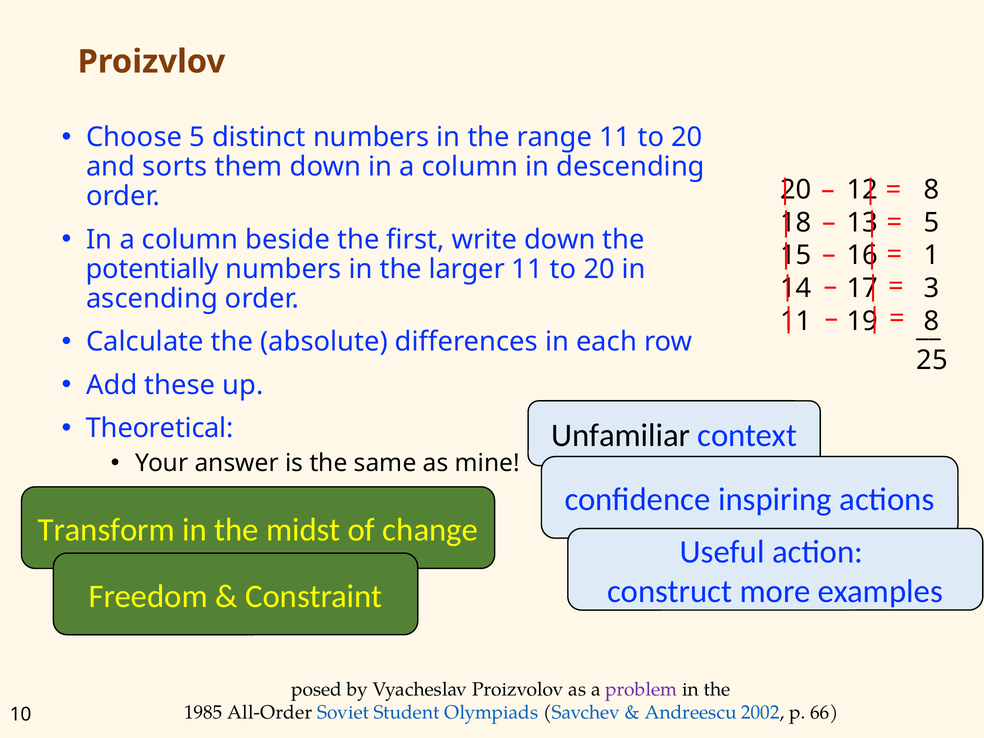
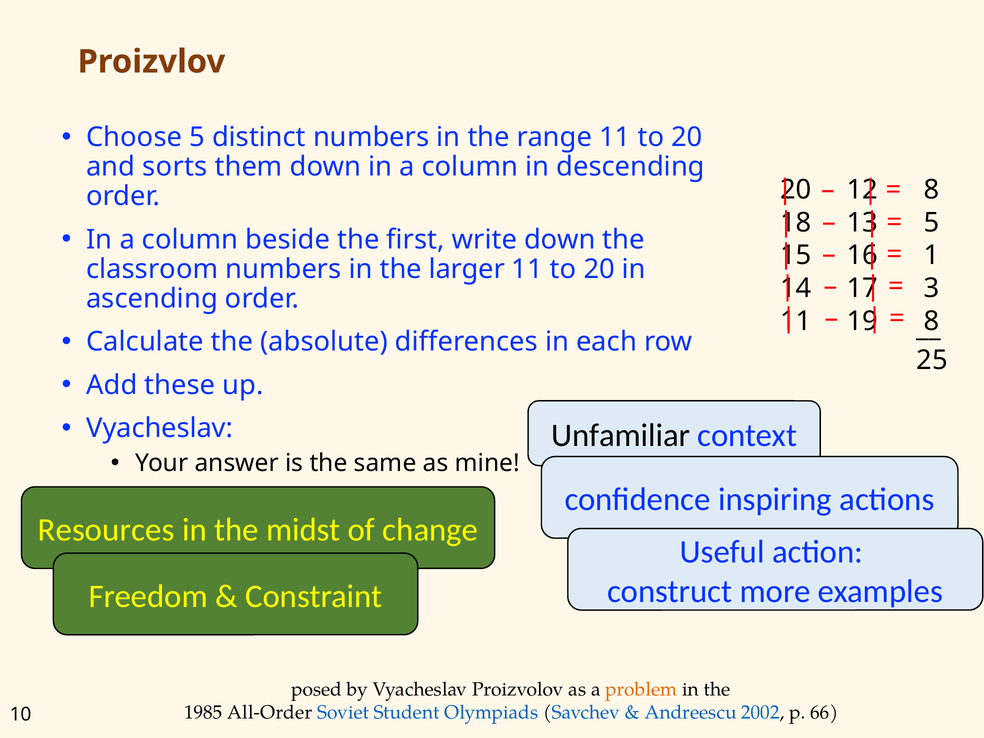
potentially: potentially -> classroom (152, 269)
Theoretical: Theoretical -> Vyacheslav (160, 428)
Transform: Transform -> Resources (106, 530)
problem colour: purple -> orange (641, 690)
